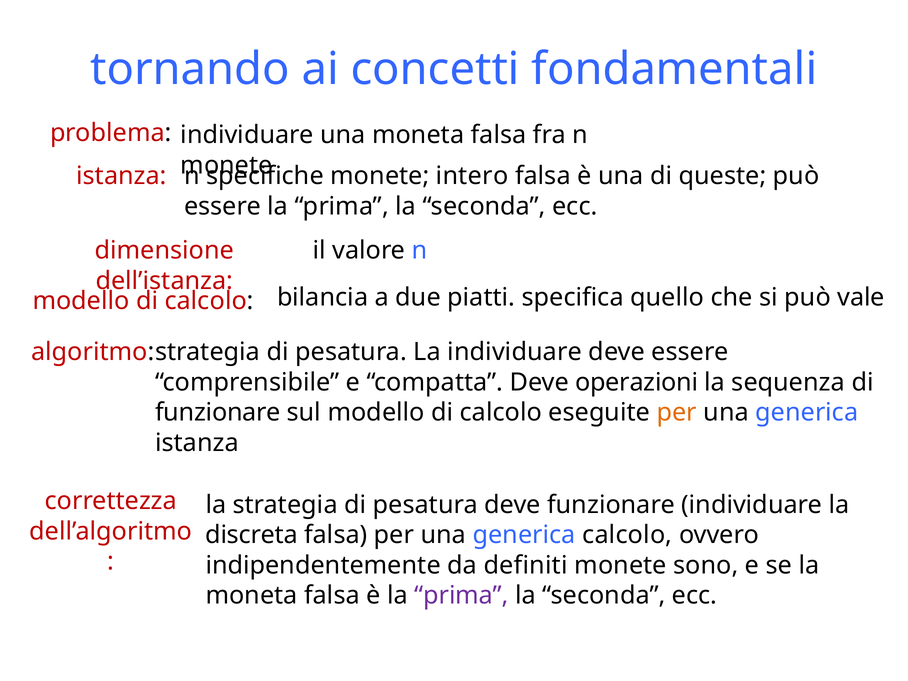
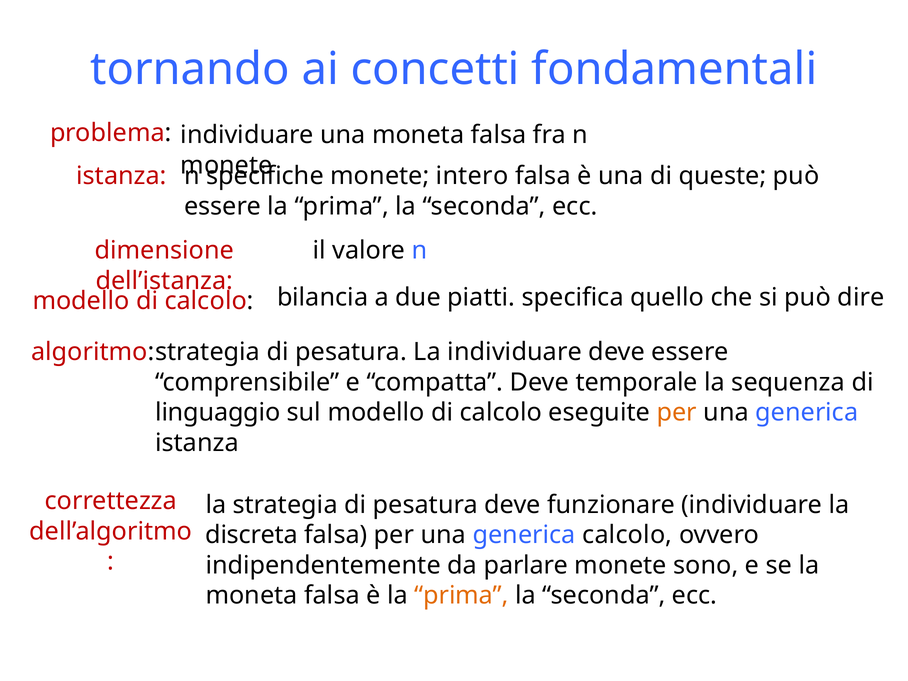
vale: vale -> dire (861, 298)
operazioni: operazioni -> temporale (637, 382)
funzionare: funzionare -> linguaggio (218, 413)
definiti: definiti -> parlare (526, 565)
prima colour: purple -> orange (462, 596)
